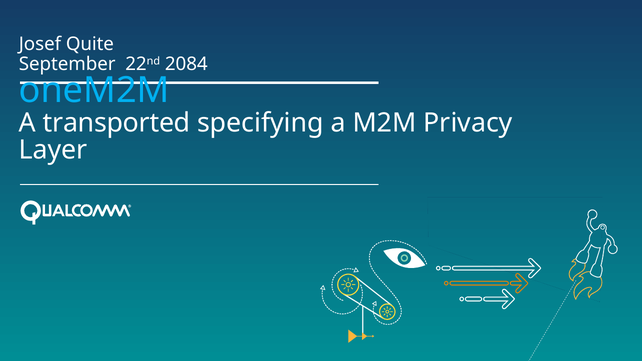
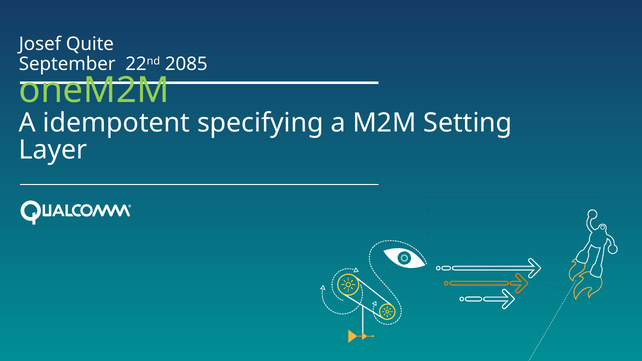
2084: 2084 -> 2085 (186, 64)
oneM2M colour: light blue -> light green (94, 90)
transported: transported -> idempotent (116, 123)
Privacy: Privacy -> Setting (468, 123)
